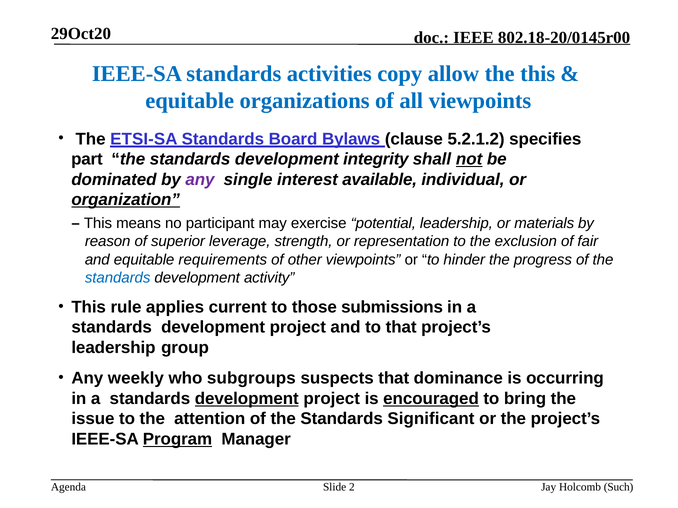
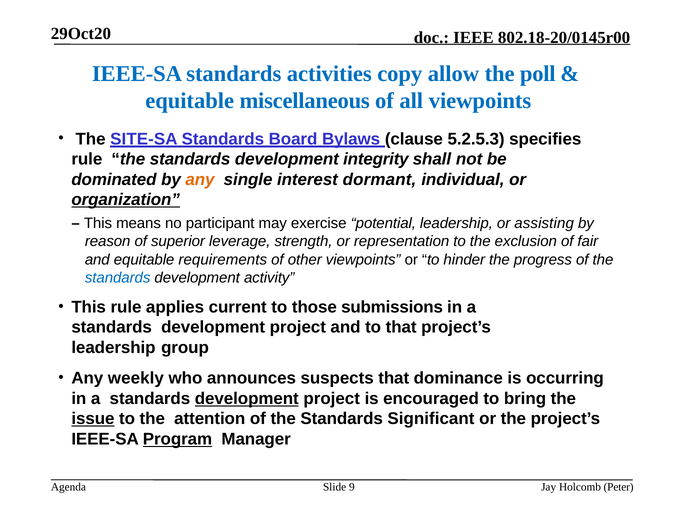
the this: this -> poll (538, 74)
organizations: organizations -> miscellaneous (305, 101)
ETSI-SA: ETSI-SA -> SITE-SA (144, 139)
5.2.1.2: 5.2.1.2 -> 5.2.5.3 (476, 139)
part: part -> rule (87, 159)
not underline: present -> none (469, 159)
any colour: purple -> orange (200, 180)
available: available -> dormant (380, 180)
materials: materials -> assisting (544, 224)
subgroups: subgroups -> announces (251, 379)
encouraged underline: present -> none (431, 399)
issue underline: none -> present (93, 419)
2: 2 -> 9 (352, 488)
Such: Such -> Peter (619, 488)
